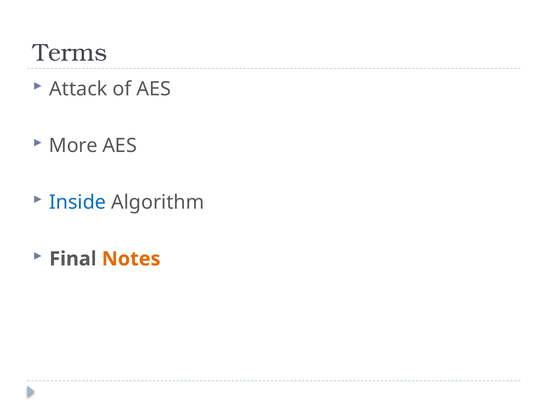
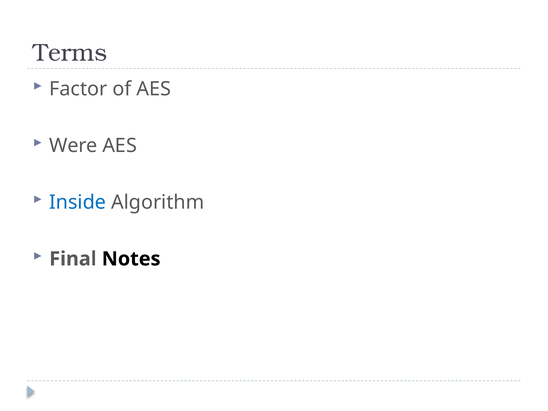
Attack: Attack -> Factor (78, 89)
More: More -> Were (73, 146)
Notes colour: orange -> black (131, 259)
